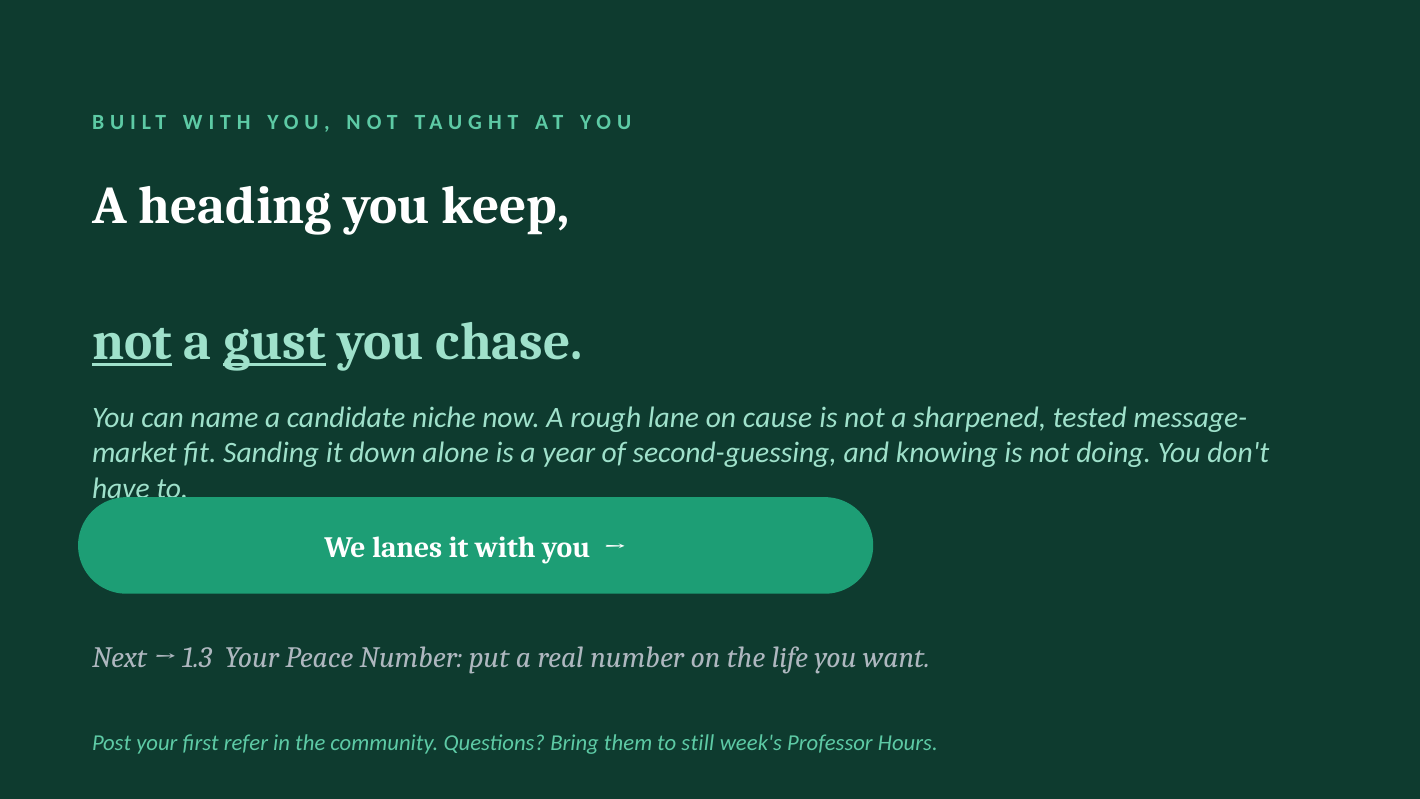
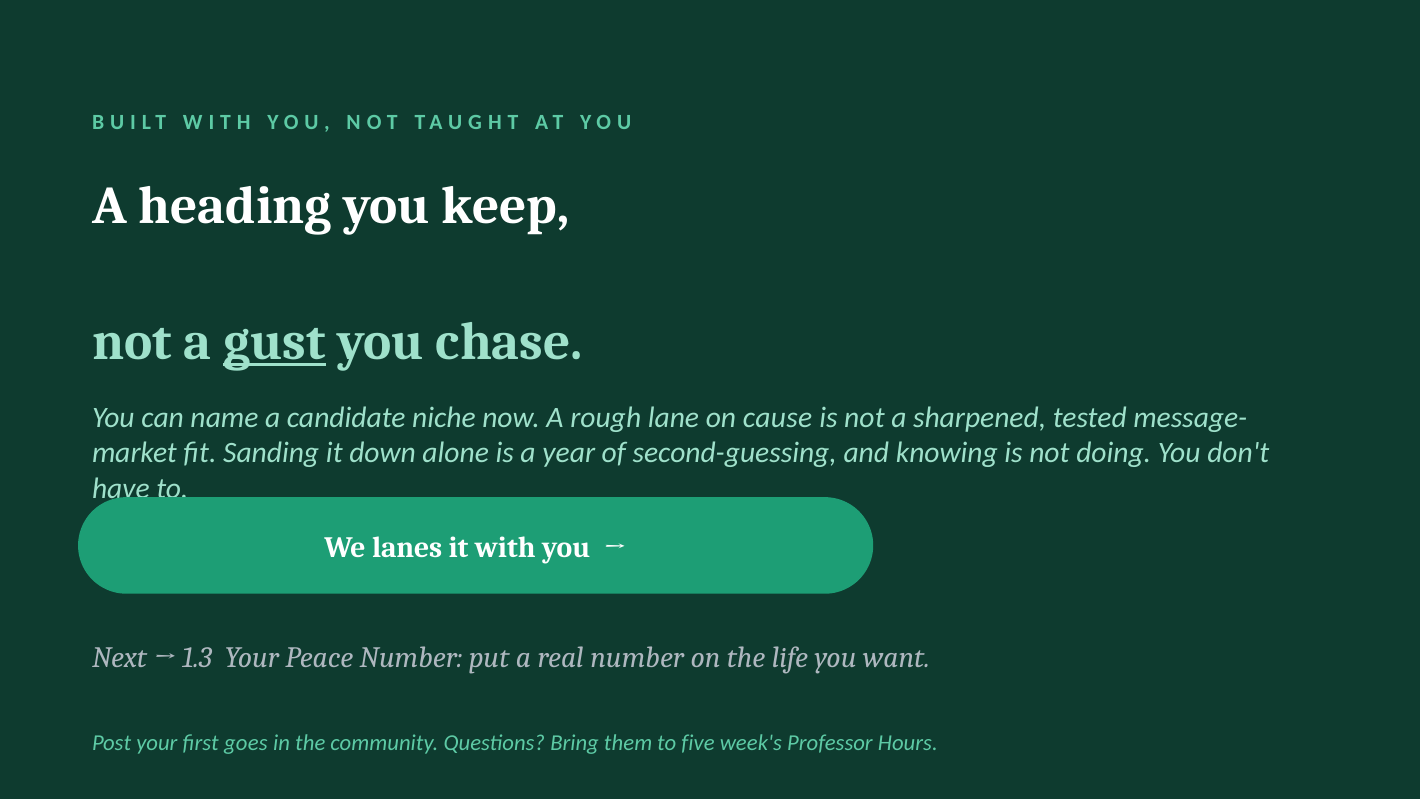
not underline: present -> none (132, 341)
refer: refer -> goes (246, 743)
still: still -> five (698, 743)
